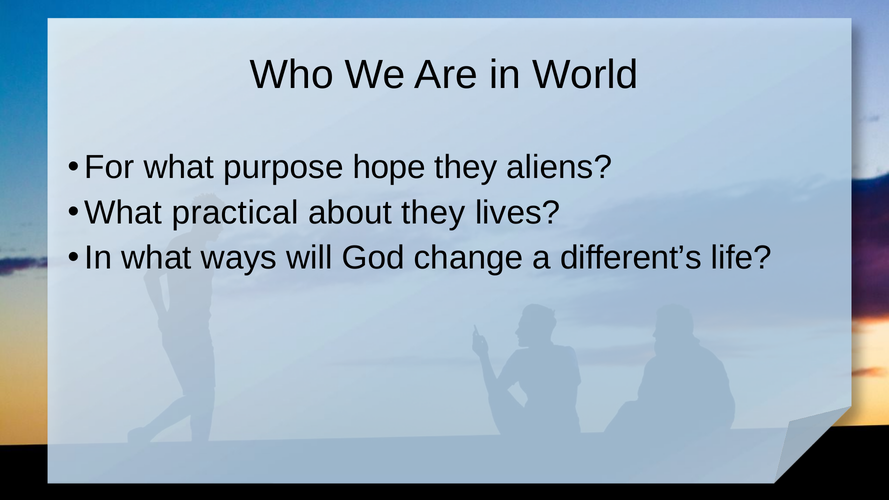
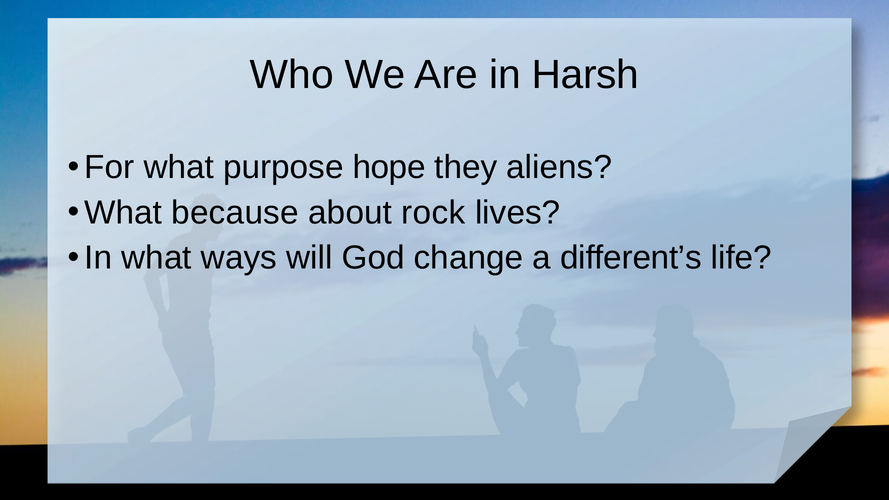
World: World -> Harsh (585, 75)
practical: practical -> because (235, 213)
about they: they -> rock (433, 213)
